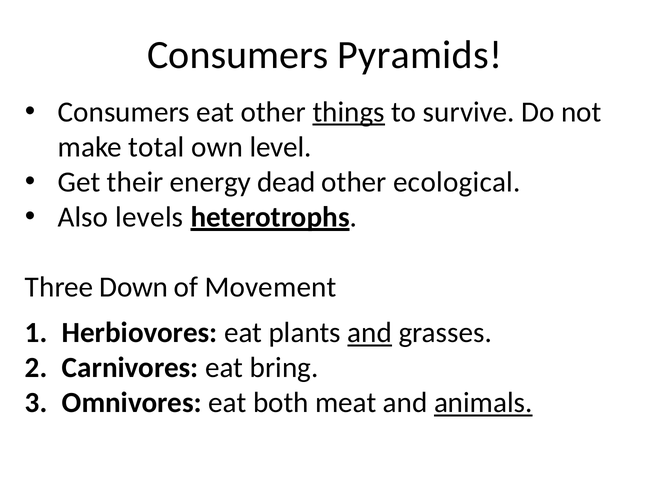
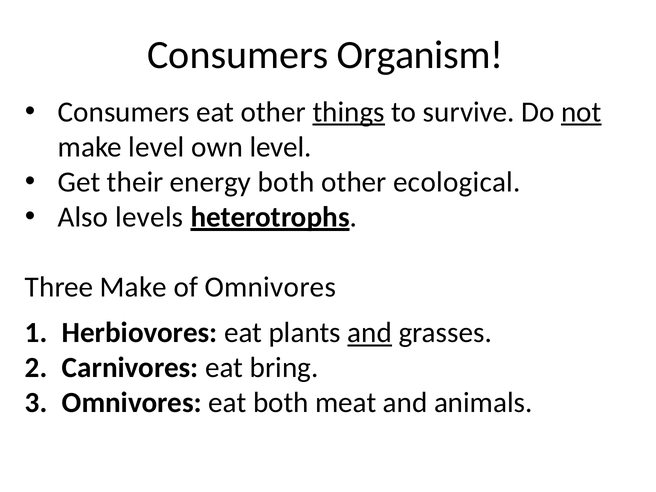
Pyramids: Pyramids -> Organism (420, 55)
not underline: none -> present (581, 112)
make total: total -> level (157, 147)
energy dead: dead -> both (286, 182)
Three Down: Down -> Make (133, 287)
of Movement: Movement -> Omnivores (270, 287)
animals underline: present -> none (483, 403)
